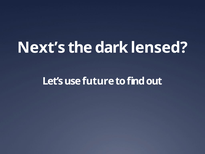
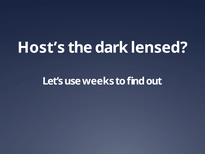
Next’s: Next’s -> Host’s (41, 48)
future: future -> weeks (98, 81)
